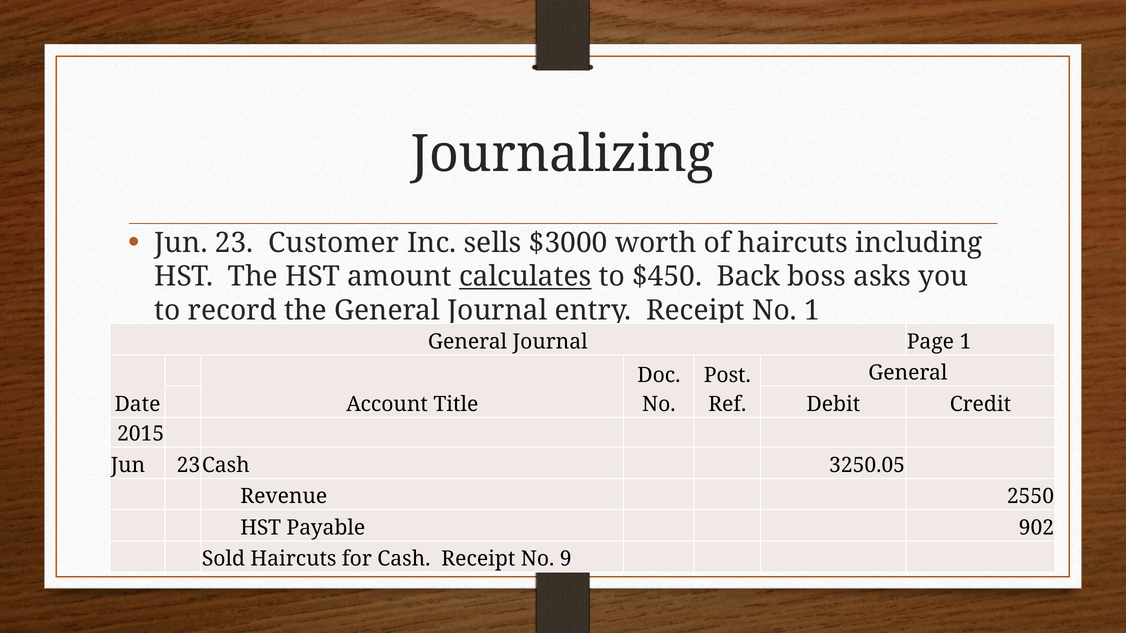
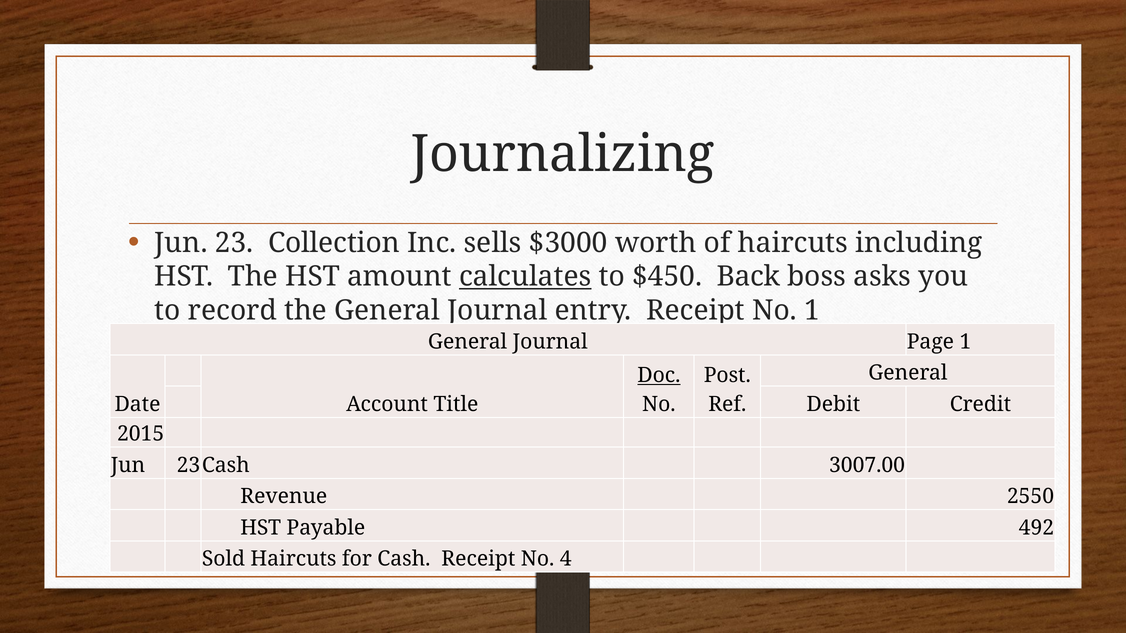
Customer: Customer -> Collection (334, 243)
Doc underline: none -> present (659, 376)
3250.05: 3250.05 -> 3007.00 (867, 465)
902: 902 -> 492 (1036, 528)
9: 9 -> 4 (566, 559)
